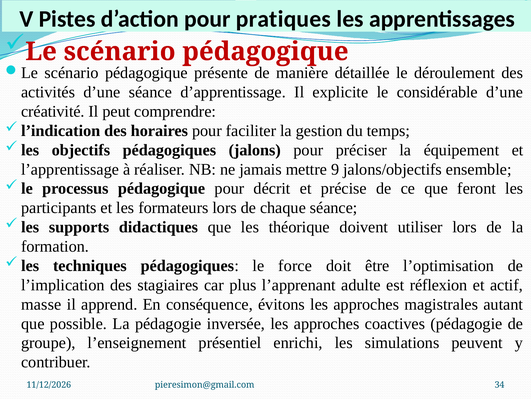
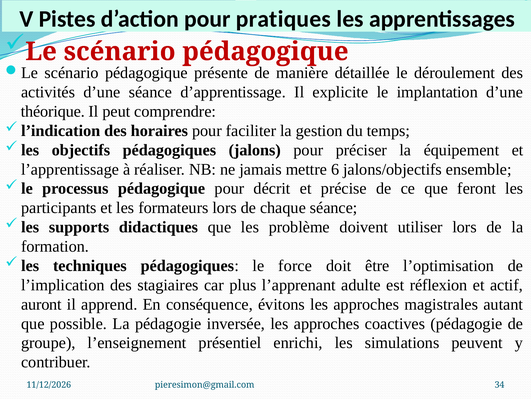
considérable: considérable -> implantation (437, 92)
créativité: créativité -> théorique (53, 111)
9: 9 -> 6 (335, 169)
théorique: théorique -> problème (299, 227)
masse: masse -> auront (41, 304)
